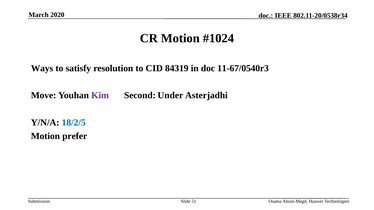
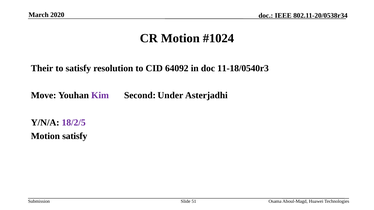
Ways: Ways -> Their (42, 68)
84319: 84319 -> 64092 (177, 68)
11-67/0540r3: 11-67/0540r3 -> 11-18/0540r3 (243, 68)
18/2/5 colour: blue -> purple (74, 123)
Motion prefer: prefer -> satisfy (75, 136)
